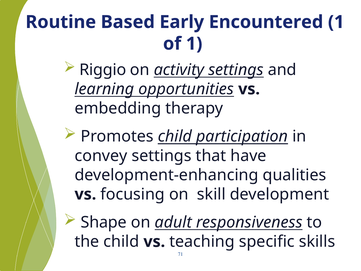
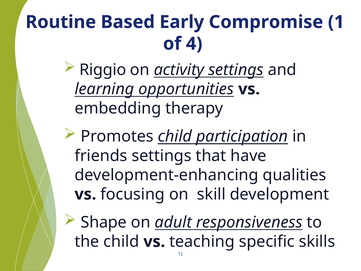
Encountered: Encountered -> Compromise (266, 22)
of 1: 1 -> 4 (194, 44)
convey: convey -> friends (101, 156)
